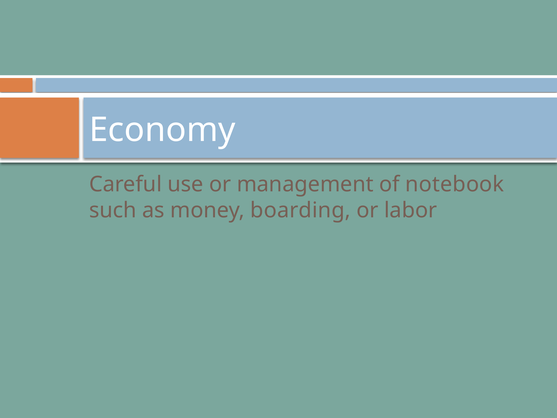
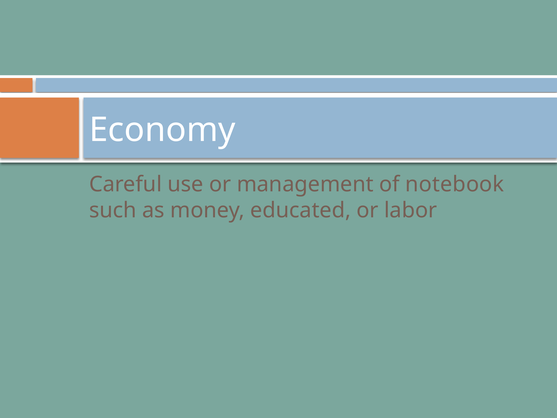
boarding: boarding -> educated (301, 210)
